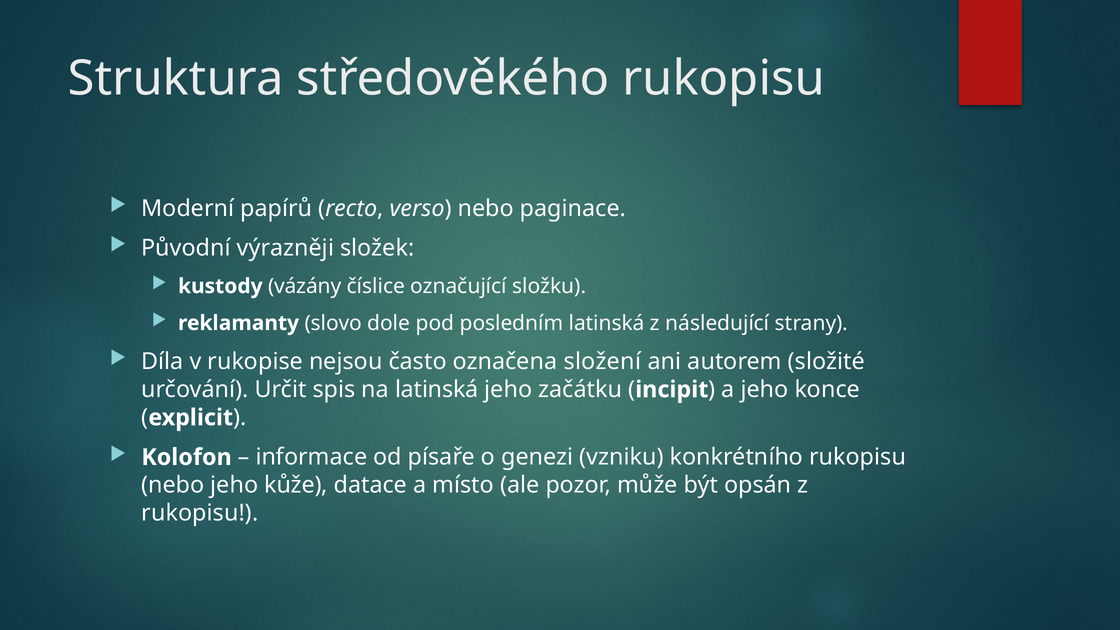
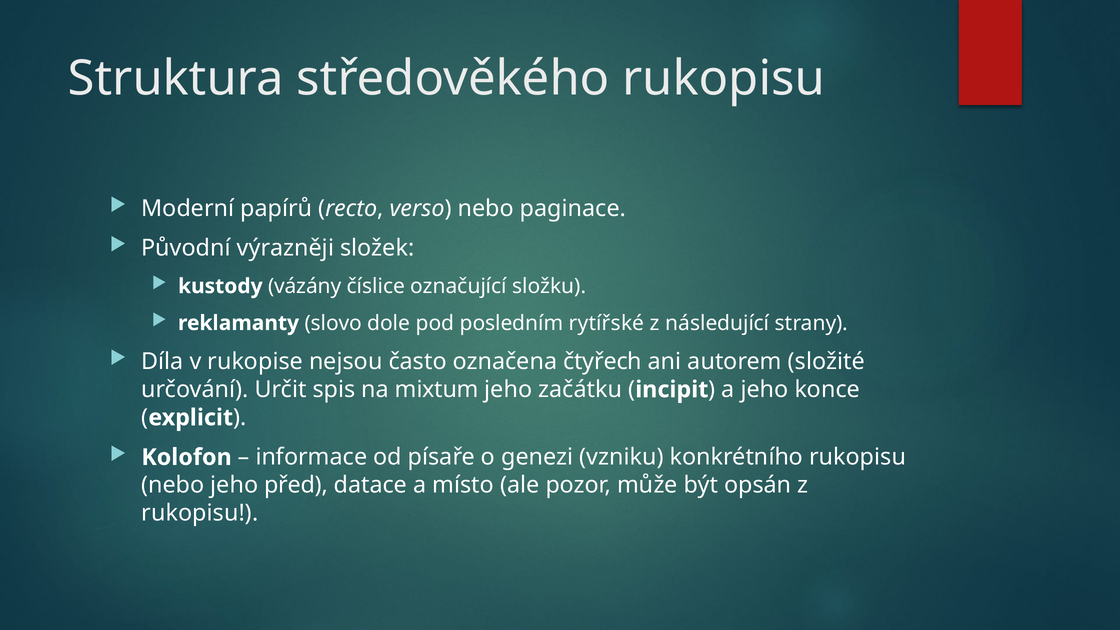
posledním latinská: latinská -> rytířské (607, 323)
složení: složení -> čtyřech (603, 362)
na latinská: latinská -> mixtum (437, 390)
kůže: kůže -> před (296, 485)
